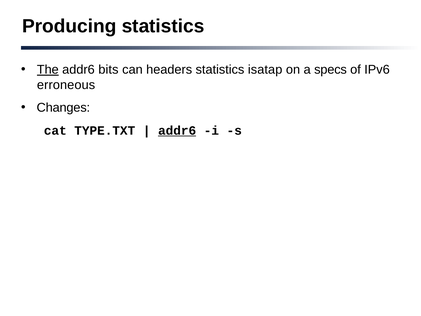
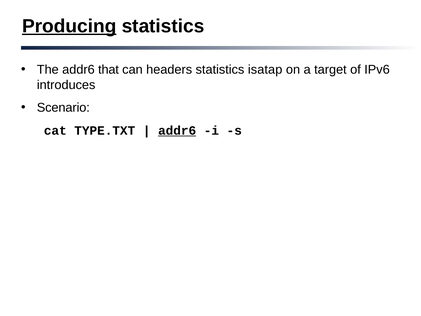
Producing underline: none -> present (69, 26)
The underline: present -> none (48, 70)
bits: bits -> that (109, 70)
specs: specs -> target (330, 70)
erroneous: erroneous -> introduces (66, 85)
Changes: Changes -> Scenario (63, 108)
